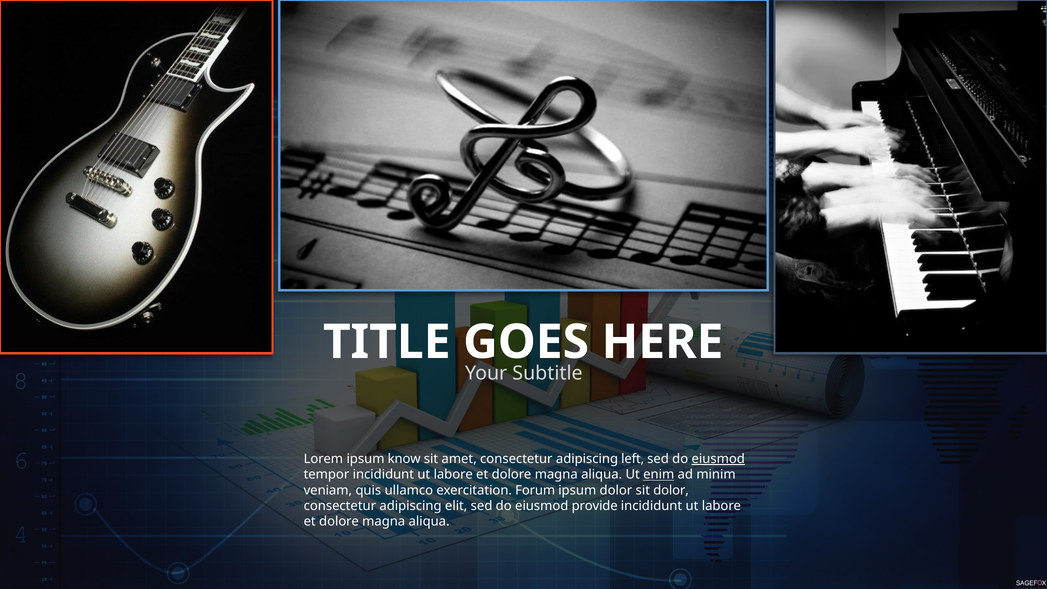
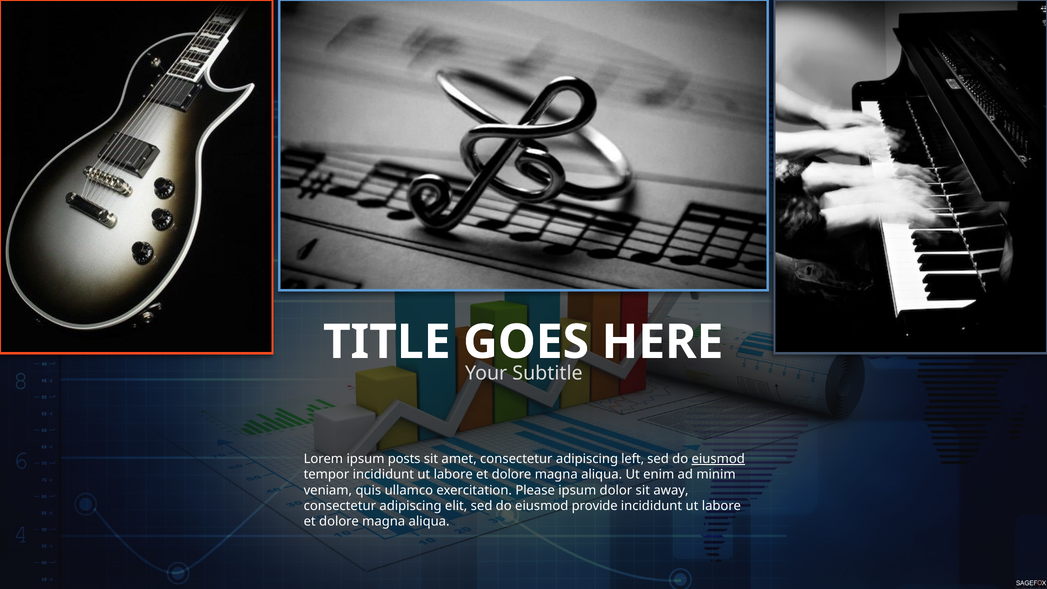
know: know -> posts (404, 459)
enim underline: present -> none (659, 474)
Forum: Forum -> Please (535, 490)
sit dolor: dolor -> away (671, 490)
